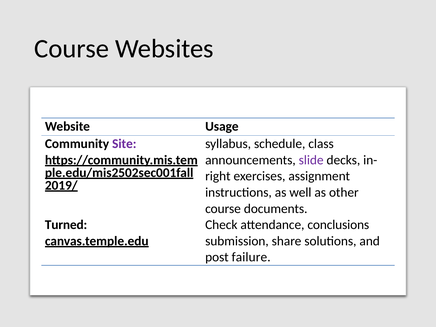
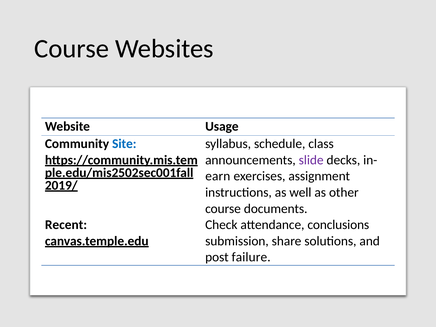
Site colour: purple -> blue (124, 144)
right: right -> earn (218, 176)
Turned: Turned -> Recent (66, 225)
